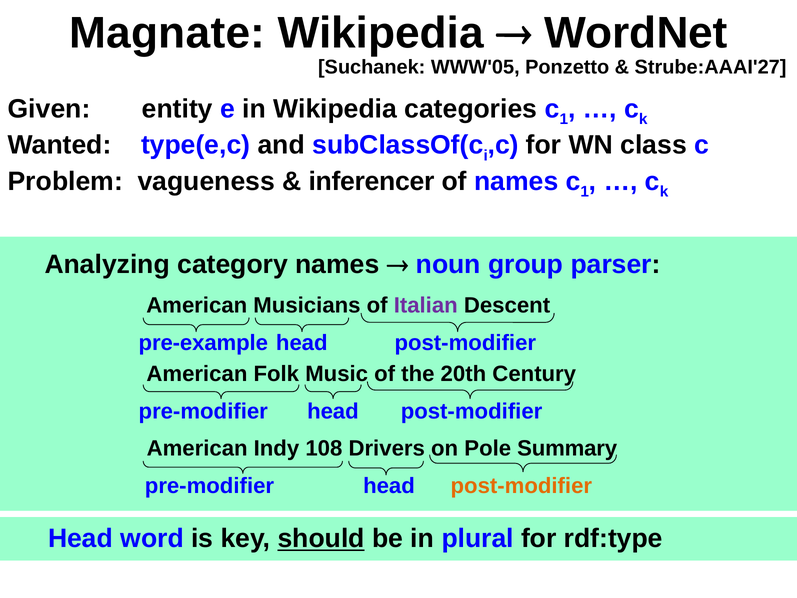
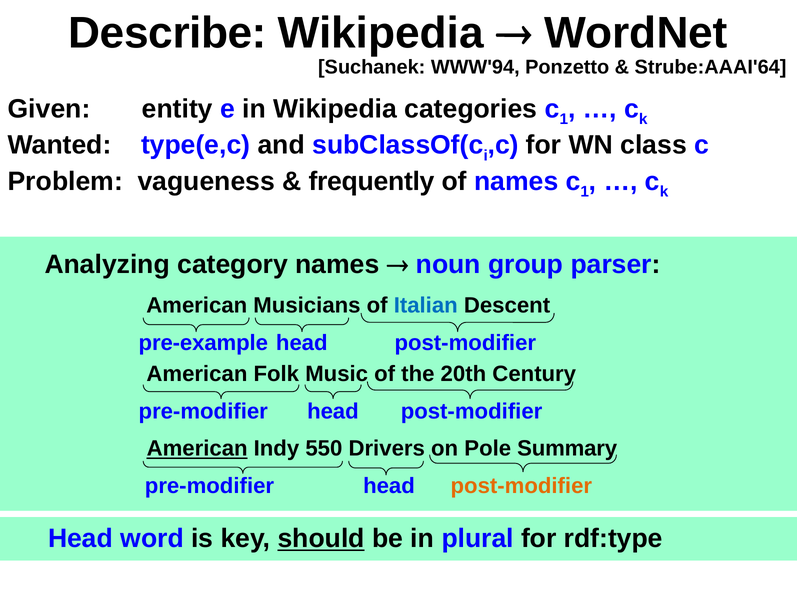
Magnate: Magnate -> Describe (168, 33)
WWW'05: WWW'05 -> WWW'94 (475, 67)
Strube:AAAI'27: Strube:AAAI'27 -> Strube:AAAI'64 (711, 67)
inferencer: inferencer -> frequently (372, 181)
Italian colour: purple -> blue (426, 305)
American underline: none -> present (197, 448)
108: 108 -> 550 (324, 448)
